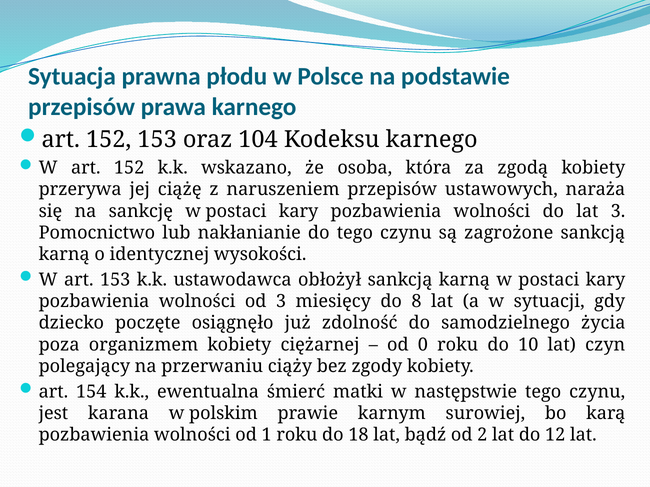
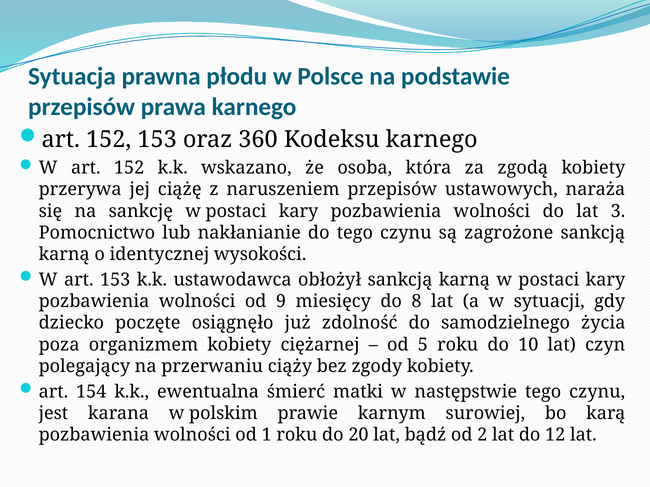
104: 104 -> 360 (258, 140)
od 3: 3 -> 9 (281, 302)
0: 0 -> 5 (423, 345)
18: 18 -> 20 (358, 435)
